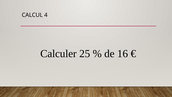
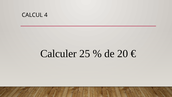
16: 16 -> 20 (123, 54)
